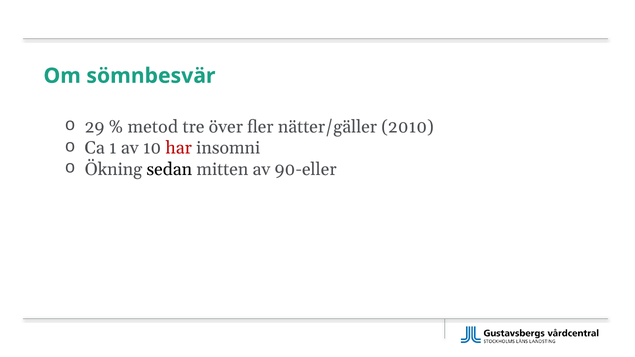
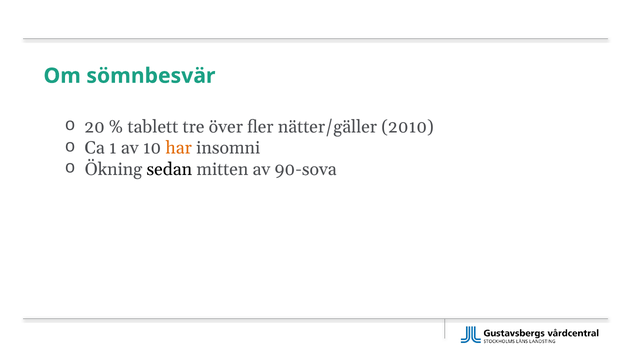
29: 29 -> 20 (95, 127)
metod: metod -> tablett (153, 127)
har colour: red -> orange (179, 148)
90-eller: 90-eller -> 90-sova (306, 169)
